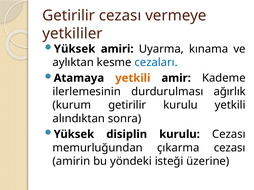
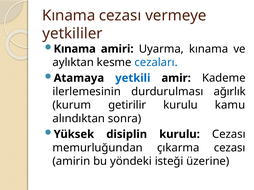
Getirilir: Getirilir -> Kınama (69, 15)
Yüksek: Yüksek -> Kınama (75, 49)
yetkili colour: orange -> blue (133, 78)
kurulu yetkili: yetkili -> kamu (230, 105)
